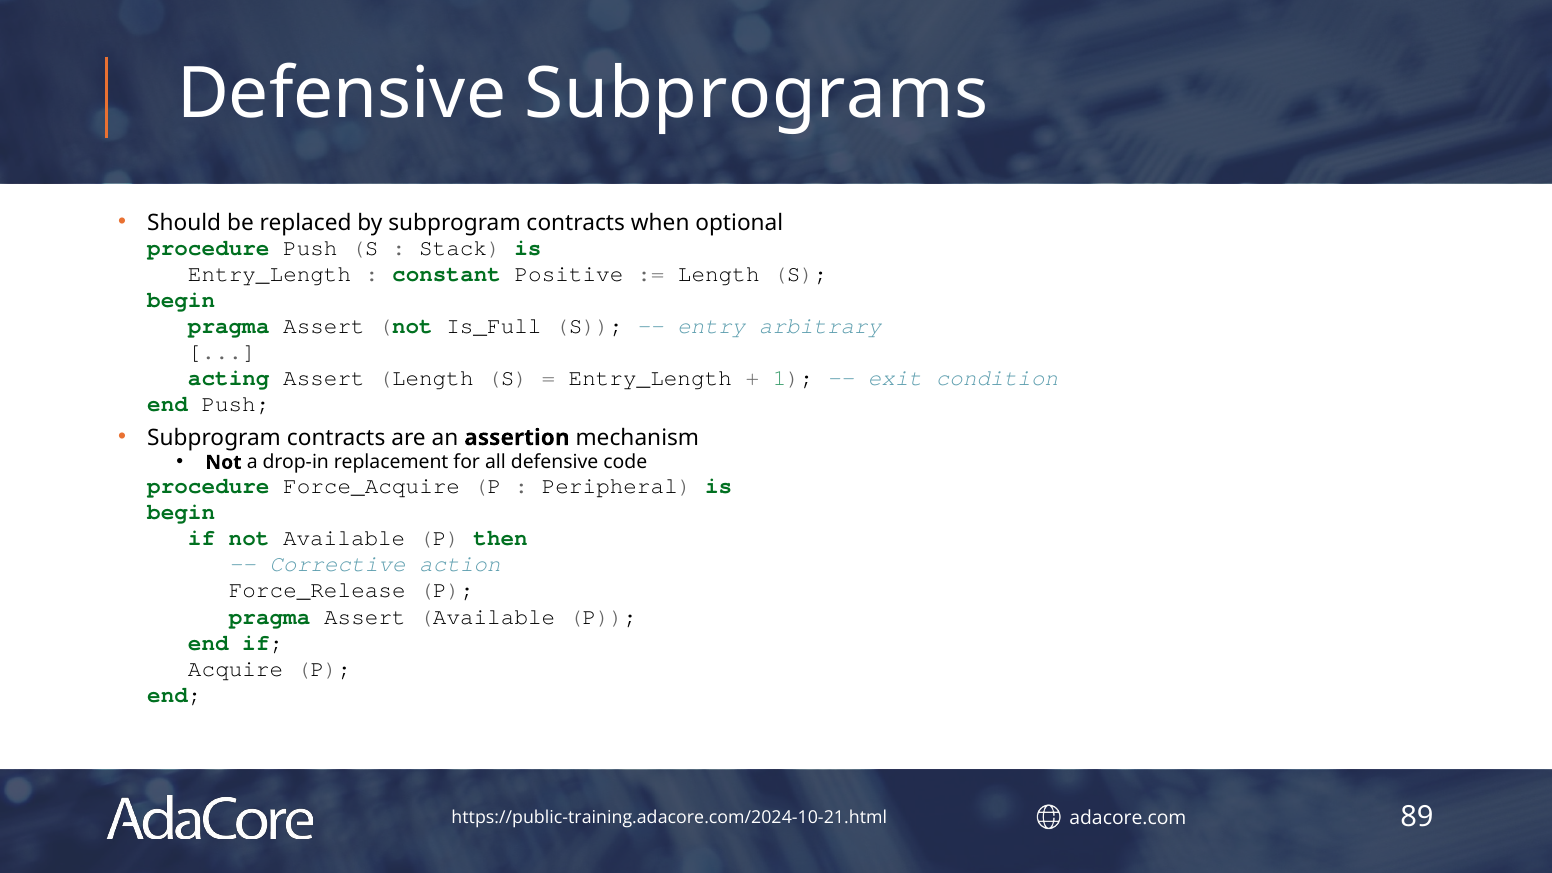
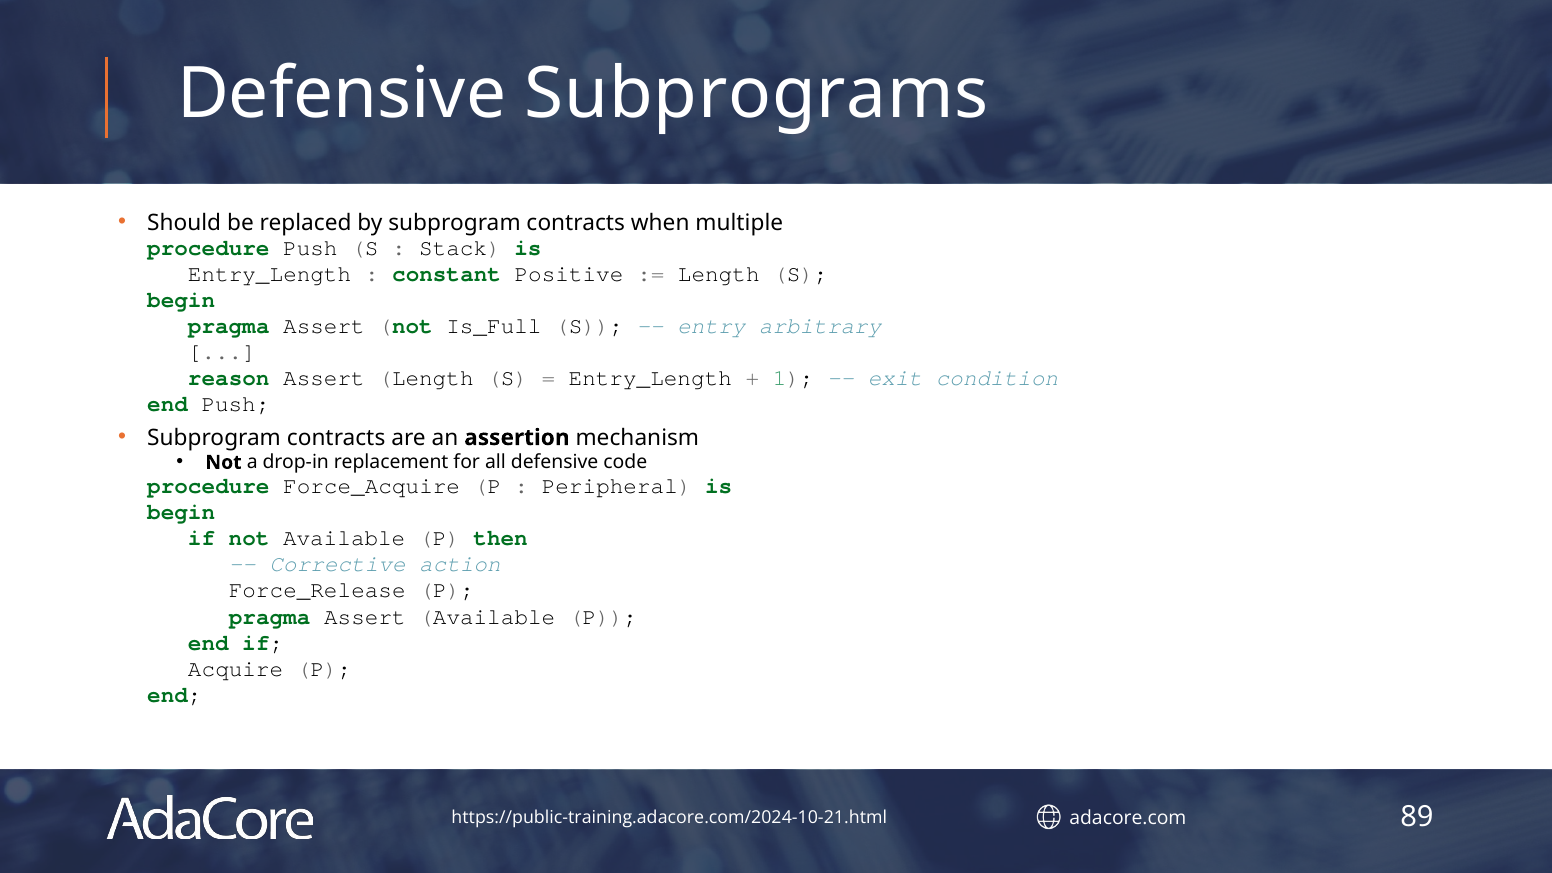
optional: optional -> multiple (739, 223)
acting: acting -> reason (229, 378)
